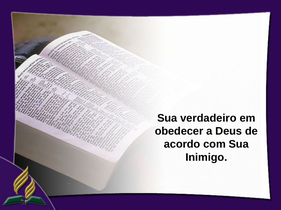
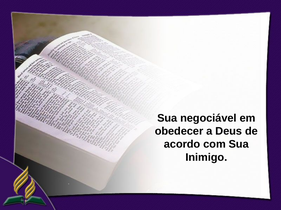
verdadeiro: verdadeiro -> negociável (208, 118)
